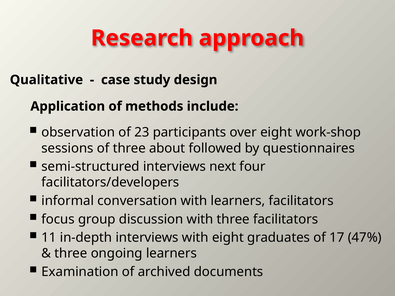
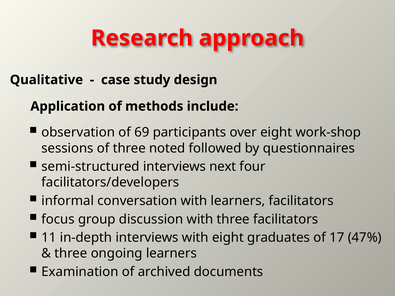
23: 23 -> 69 (142, 133)
about: about -> noted (167, 148)
